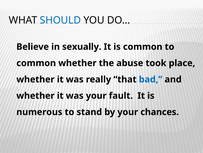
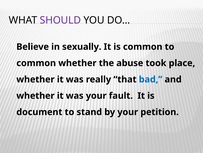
SHOULD colour: blue -> purple (60, 20)
numerous: numerous -> document (39, 112)
chances: chances -> petition (160, 112)
